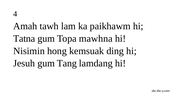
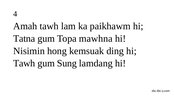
Jesuh: Jesuh -> Tawh (24, 63)
Tang: Tang -> Sung (67, 63)
